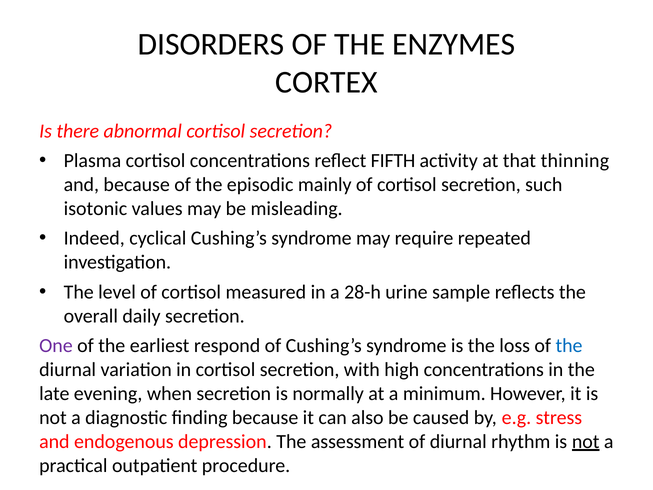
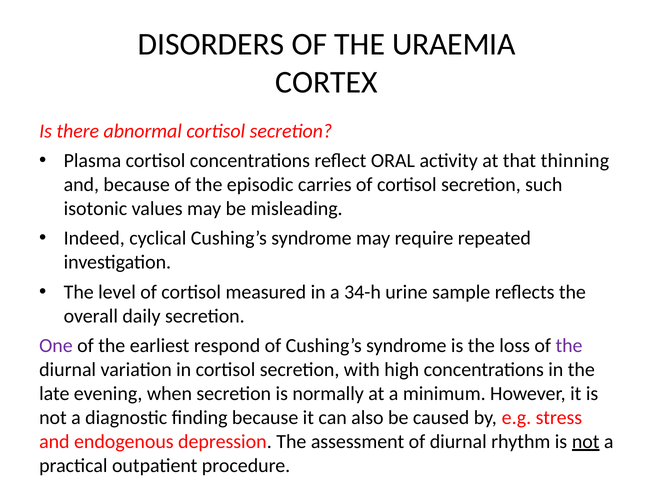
ENZYMES: ENZYMES -> URAEMIA (454, 44)
FIFTH: FIFTH -> ORAL (393, 161)
mainly: mainly -> carries (325, 185)
28-h: 28-h -> 34-h (363, 292)
the colour: blue -> purple (569, 346)
